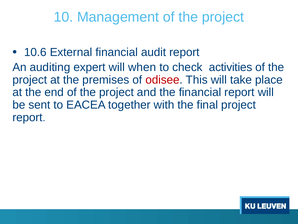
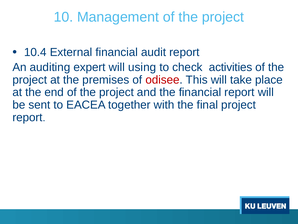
10.6: 10.6 -> 10.4 (35, 52)
when: when -> using (142, 67)
